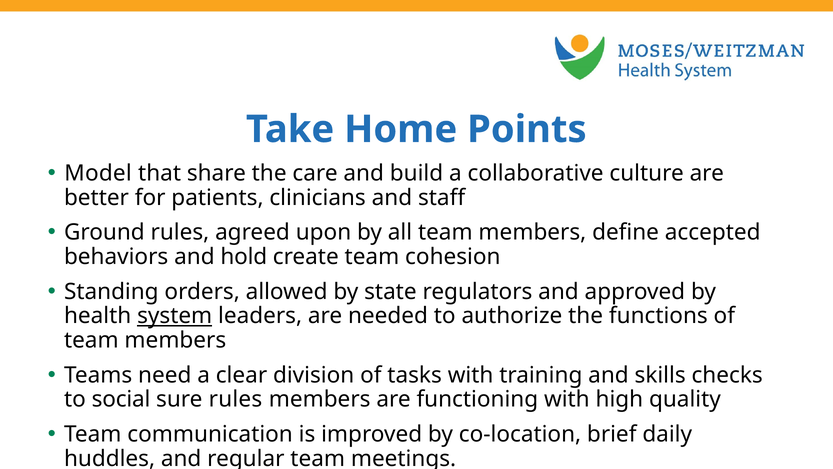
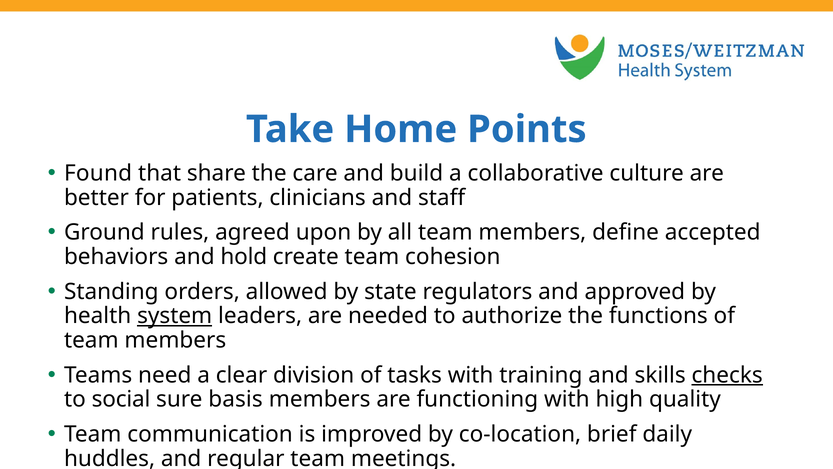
Model: Model -> Found (98, 173)
checks underline: none -> present (727, 375)
sure rules: rules -> basis (236, 399)
